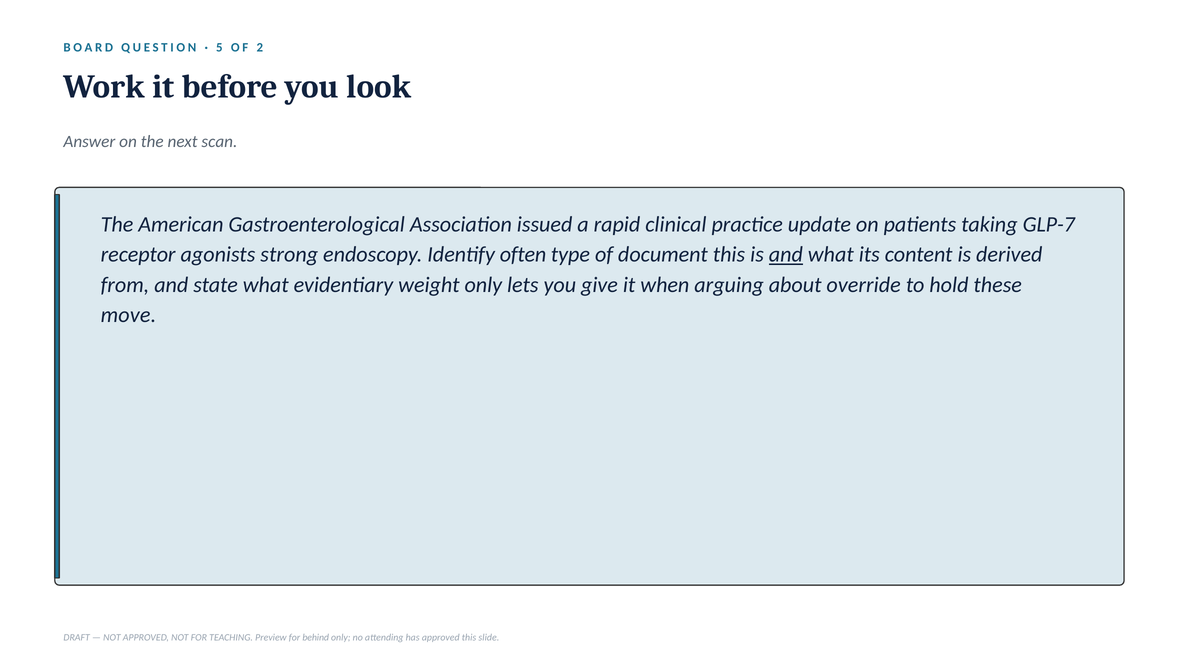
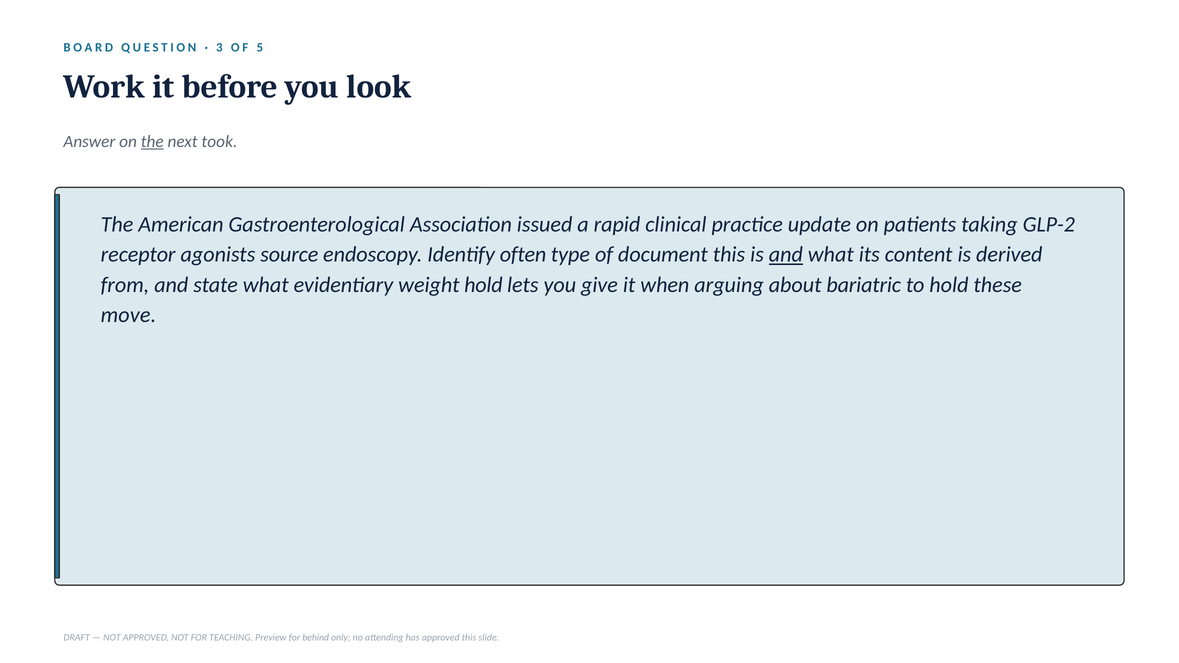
5: 5 -> 3 (219, 48)
2: 2 -> 5 (260, 48)
the underline: none -> present (152, 141)
scan: scan -> took (219, 141)
GLP-7: GLP-7 -> GLP-2 (1049, 224)
strong: strong -> source (289, 255)
weight only: only -> hold (483, 285)
override: override -> bariatric (864, 285)
